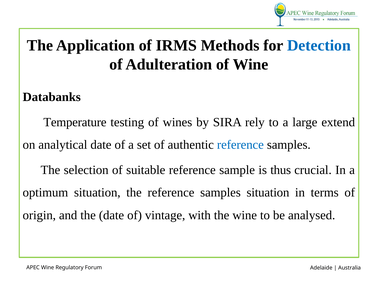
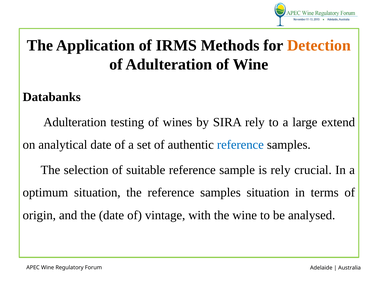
Detection colour: blue -> orange (319, 46)
Temperature: Temperature -> Adulteration (75, 122)
is thus: thus -> rely (281, 170)
